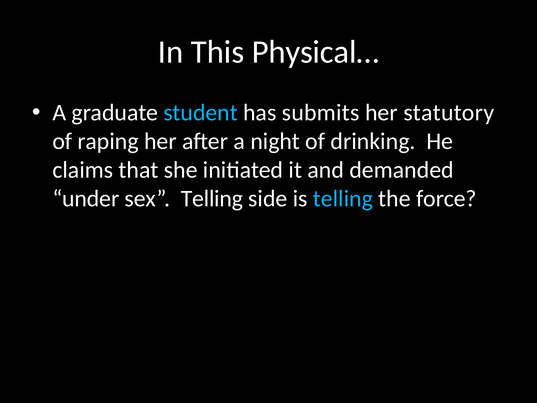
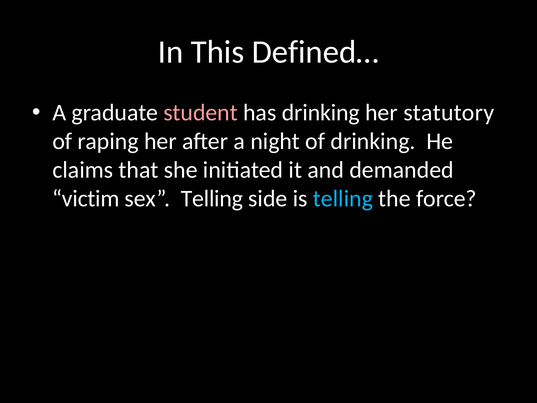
Physical…: Physical… -> Defined… (315, 52)
student colour: light blue -> pink (201, 113)
has submits: submits -> drinking (321, 113)
under: under -> victim (86, 199)
